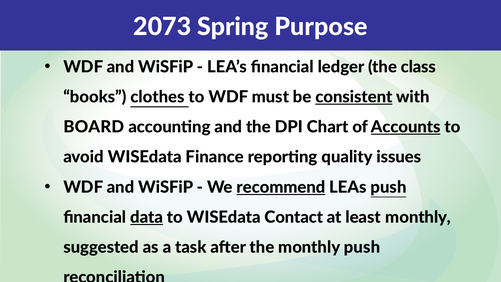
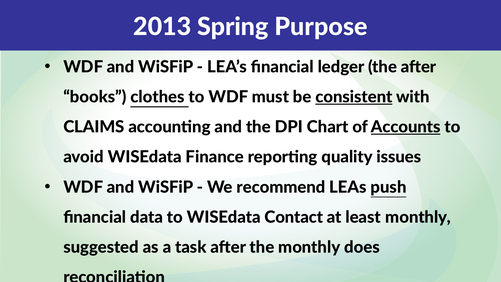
2073: 2073 -> 2013 (162, 27)
the class: class -> after (418, 67)
BOARD: BOARD -> CLAIMS (94, 127)
recommend underline: present -> none (281, 187)
data underline: present -> none (147, 217)
monthly push: push -> does (362, 247)
